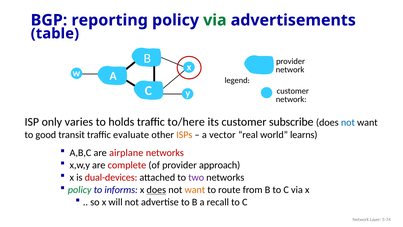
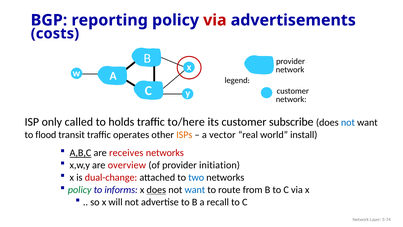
via colour: green -> red (215, 20)
table: table -> costs (55, 33)
varies: varies -> called (79, 122)
good: good -> flood (46, 135)
evaluate: evaluate -> operates (131, 135)
learns: learns -> install (304, 135)
A,B,C underline: none -> present (80, 153)
airplane: airplane -> receives (126, 153)
complete: complete -> overview (127, 165)
approach: approach -> initiation (220, 165)
dual-devices: dual-devices -> dual-change (111, 177)
two colour: purple -> blue (196, 177)
want colour: orange -> blue (195, 190)
